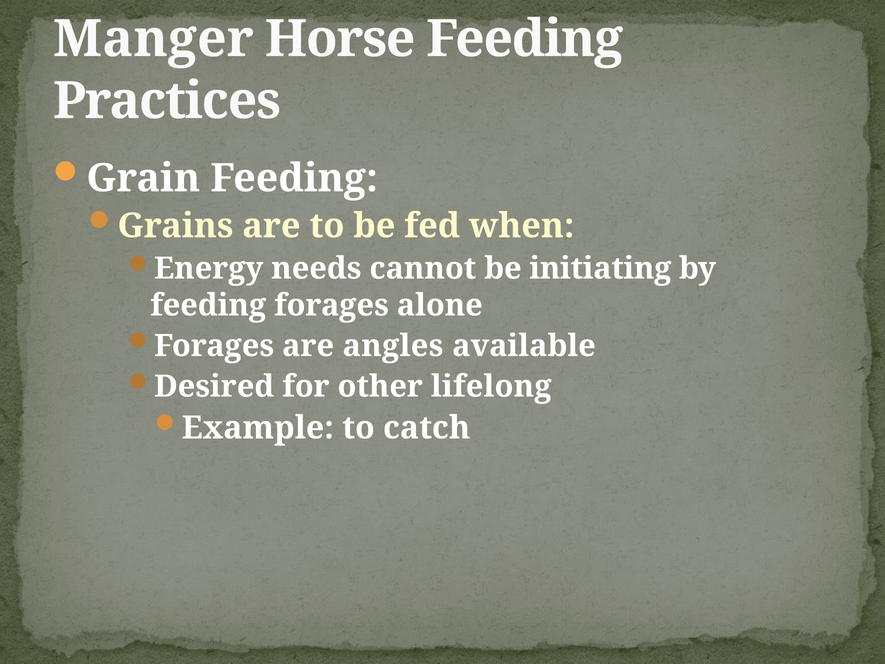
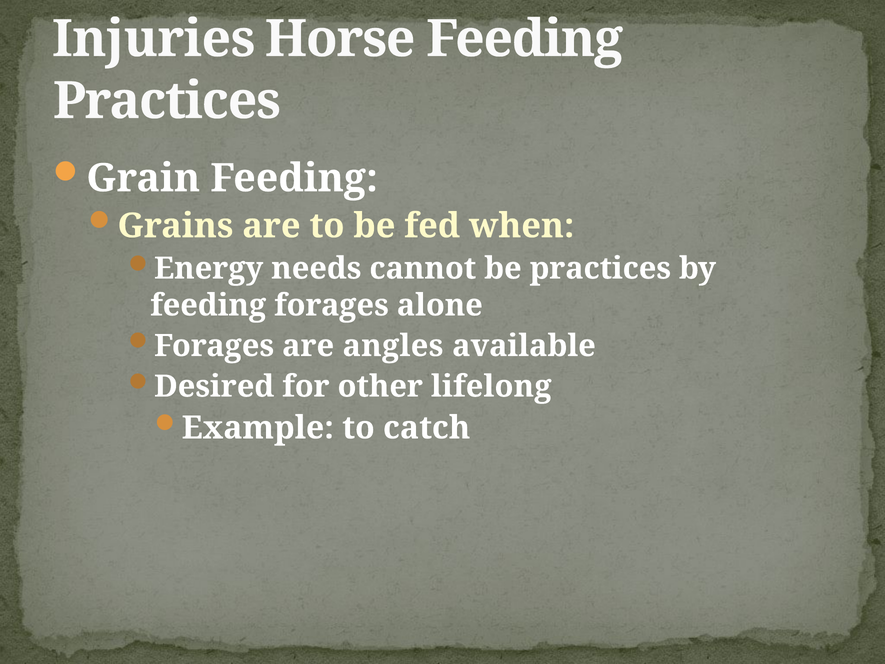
Manger: Manger -> Injuries (154, 39)
be initiating: initiating -> practices (600, 268)
